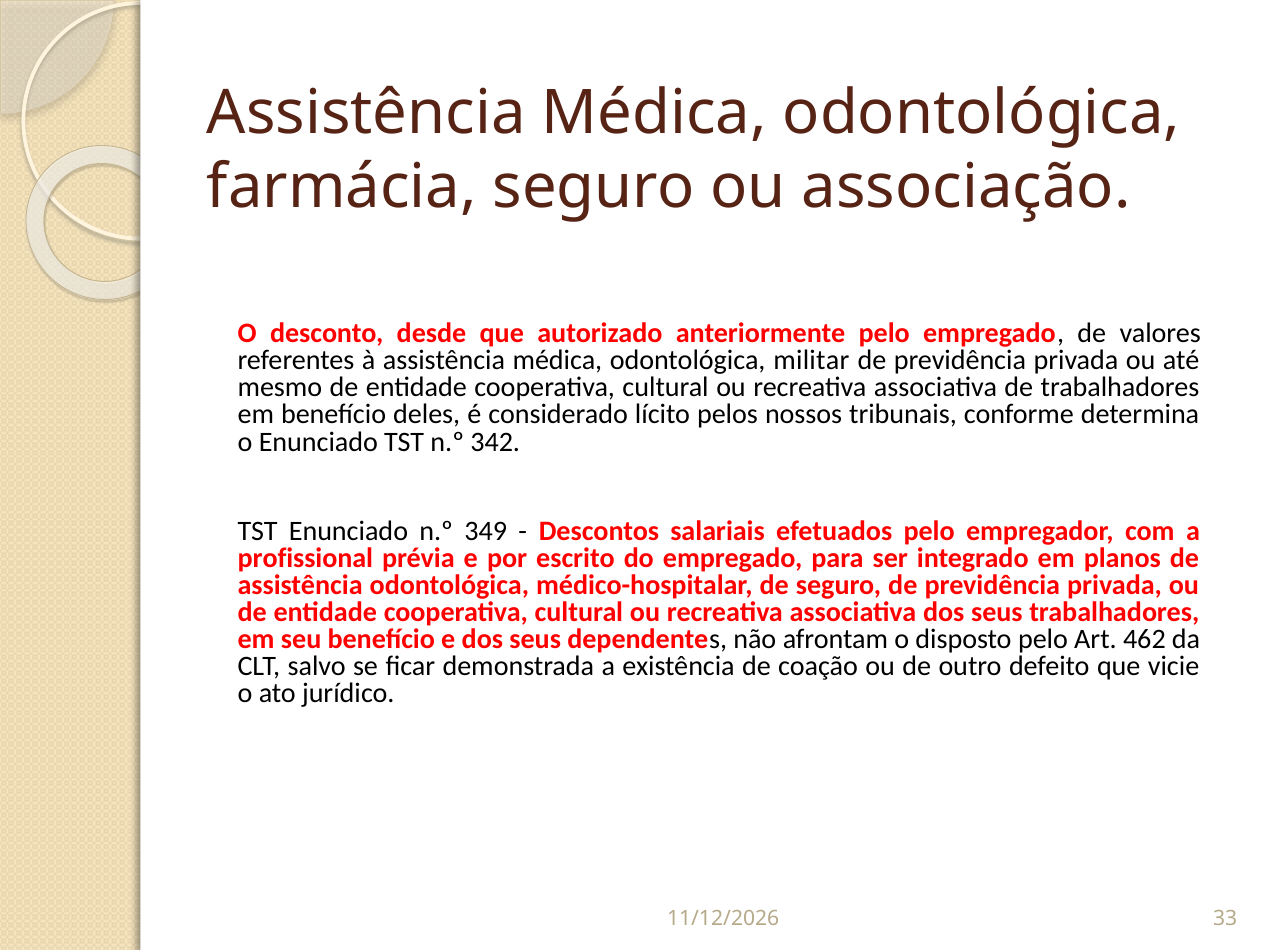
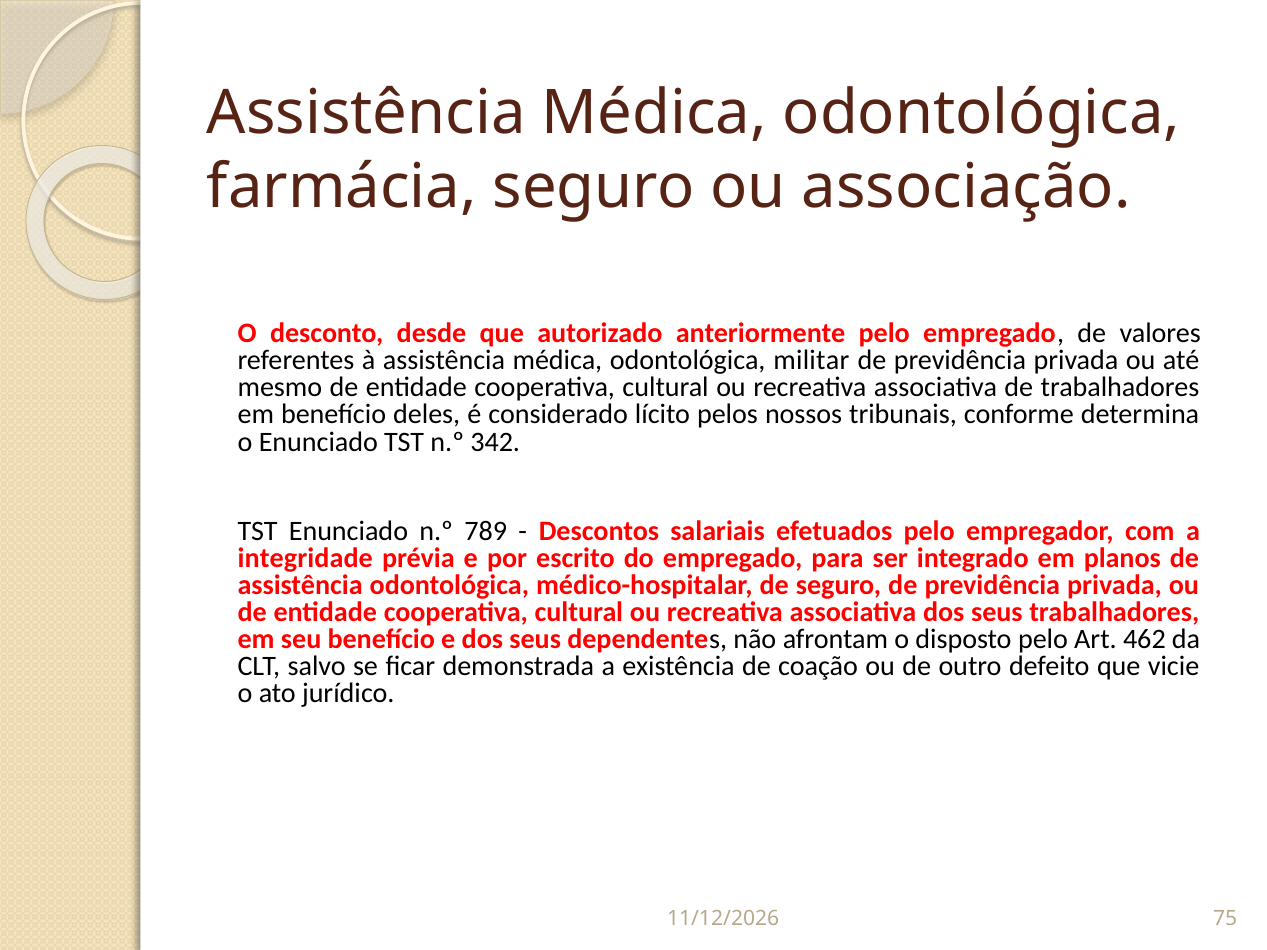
349: 349 -> 789 (486, 531)
profissional: profissional -> integridade (305, 558)
33: 33 -> 75 (1225, 919)
